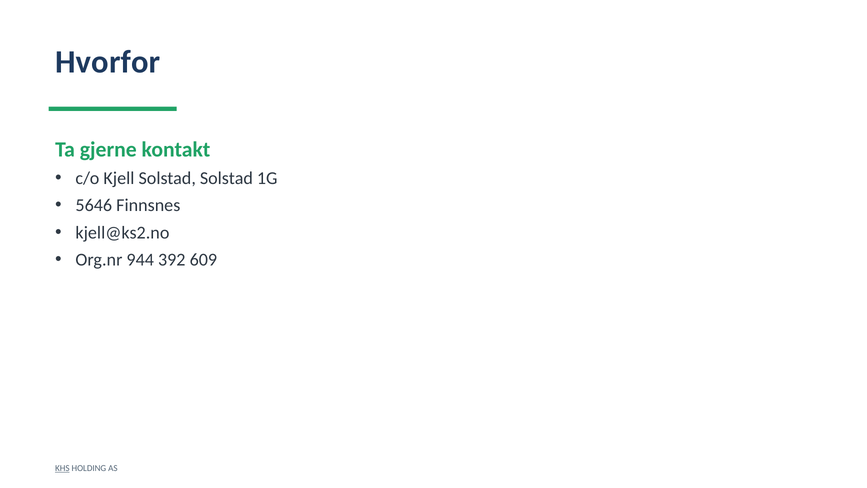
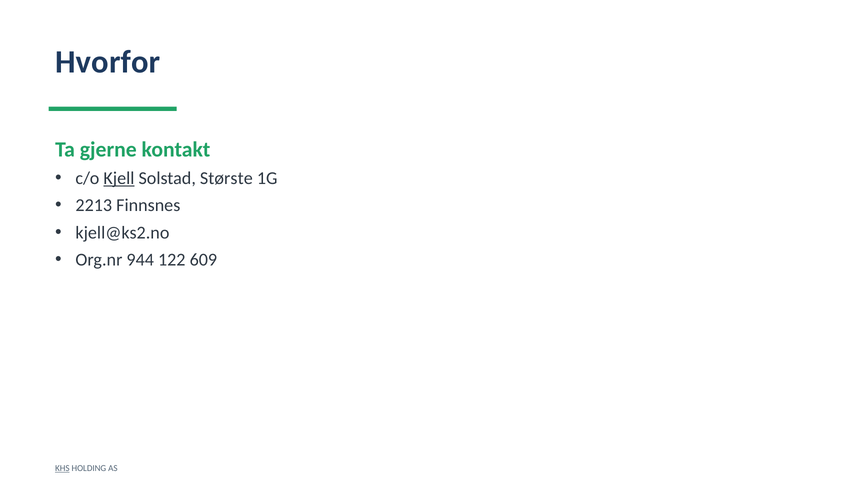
Kjell underline: none -> present (119, 178)
Solstad Solstad: Solstad -> Største (226, 178)
5646: 5646 -> 2213 (94, 205)
392: 392 -> 122 (172, 260)
